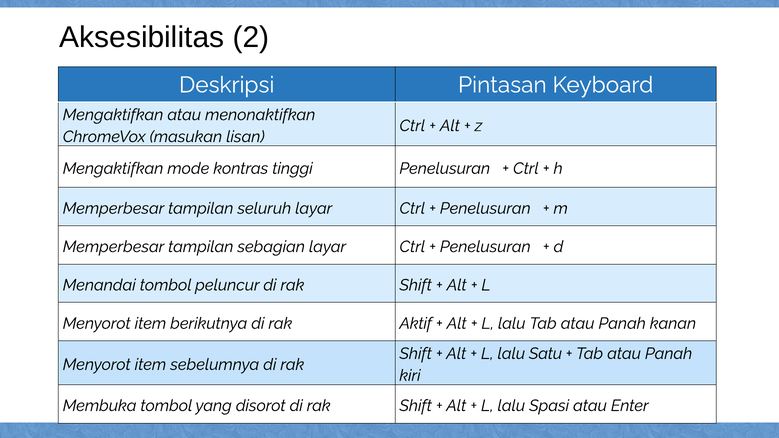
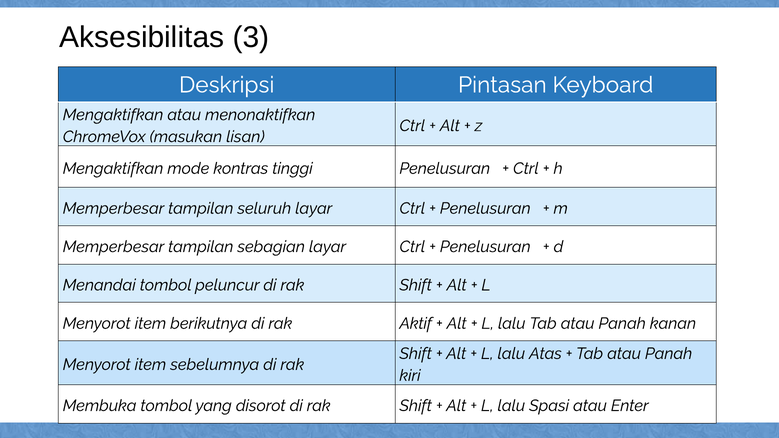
2: 2 -> 3 (251, 37)
Satu: Satu -> Atas (545, 354)
